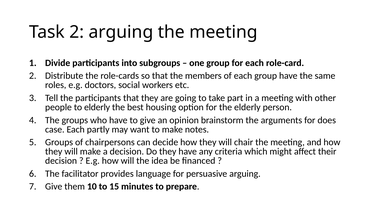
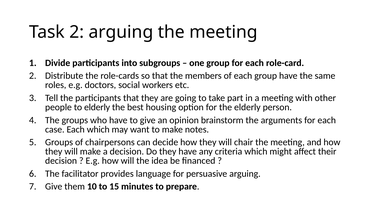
arguments for does: does -> each (327, 120)
Each partly: partly -> which (98, 129)
